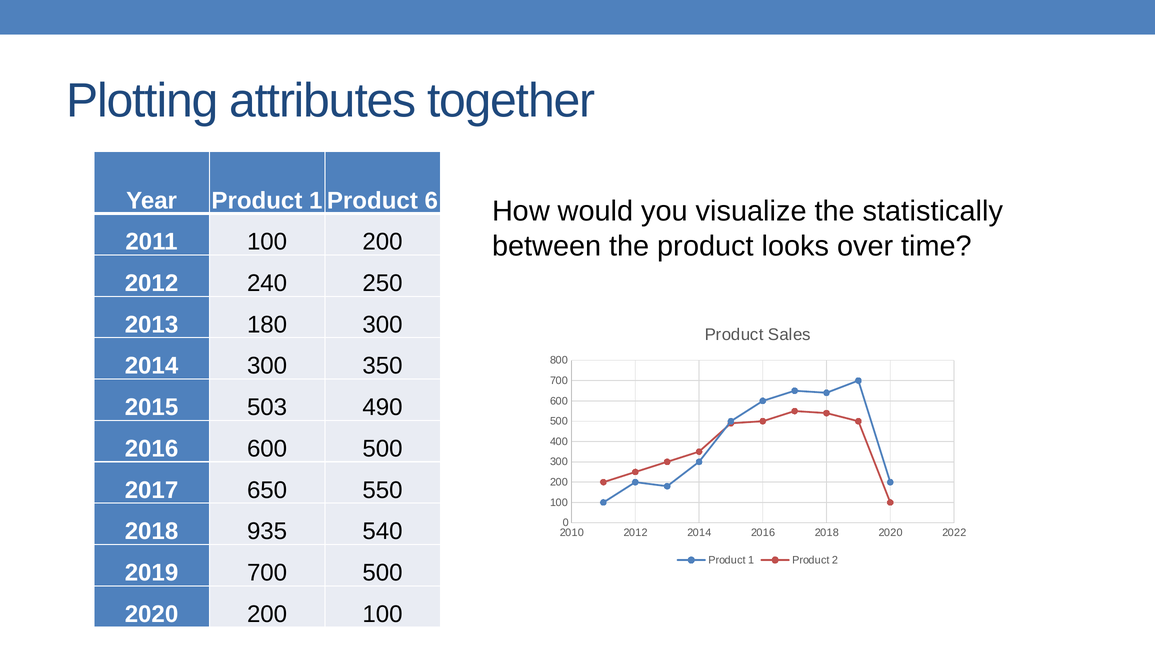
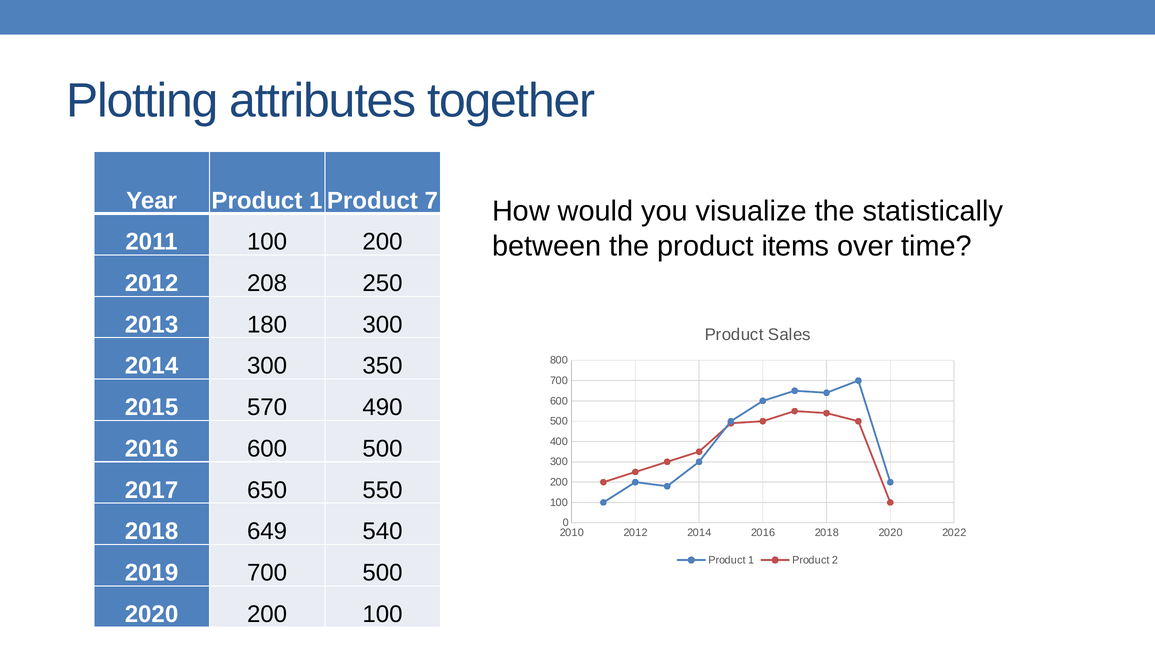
6: 6 -> 7 (431, 201)
looks: looks -> items (795, 246)
240: 240 -> 208 (267, 283)
503: 503 -> 570 (267, 407)
935: 935 -> 649 (267, 531)
